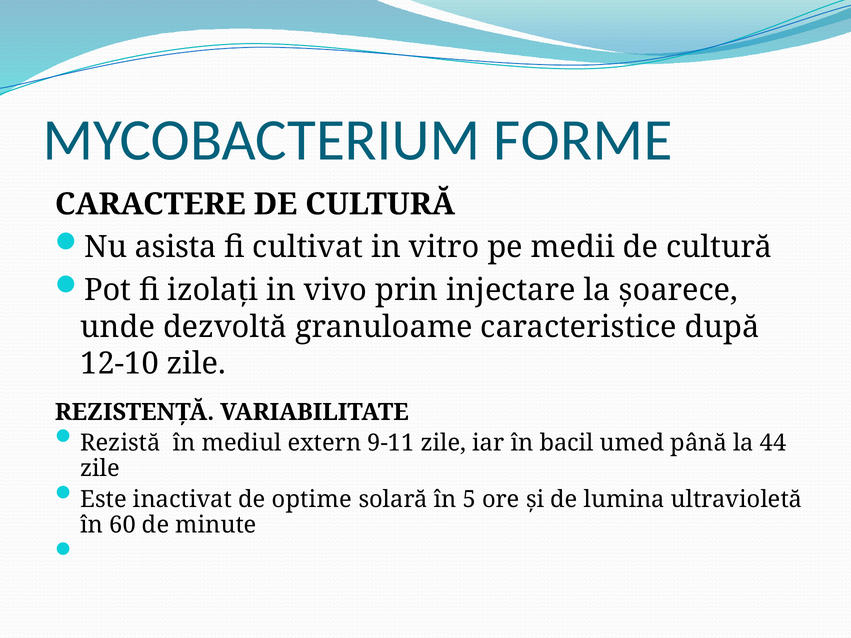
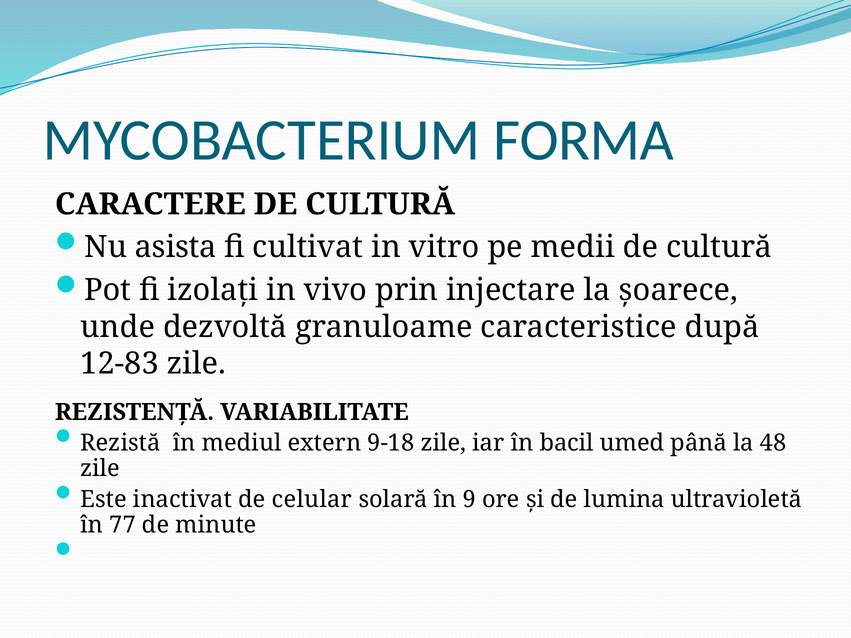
FORME: FORME -> FORMA (583, 141)
12-10: 12-10 -> 12-83 (120, 364)
9-11: 9-11 -> 9-18 (391, 443)
44: 44 -> 48 (773, 443)
optime: optime -> celular (312, 500)
5: 5 -> 9 (469, 500)
60: 60 -> 77 (123, 525)
